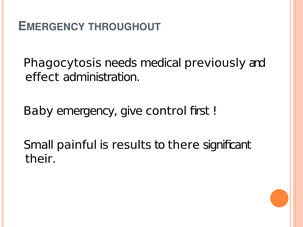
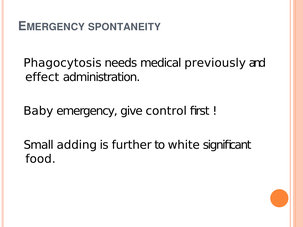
THROUGHOUT: THROUGHOUT -> SPONTANEITY (124, 27)
painful: painful -> adding (77, 145)
results: results -> further (132, 145)
there: there -> white (184, 145)
their: their -> food (41, 159)
